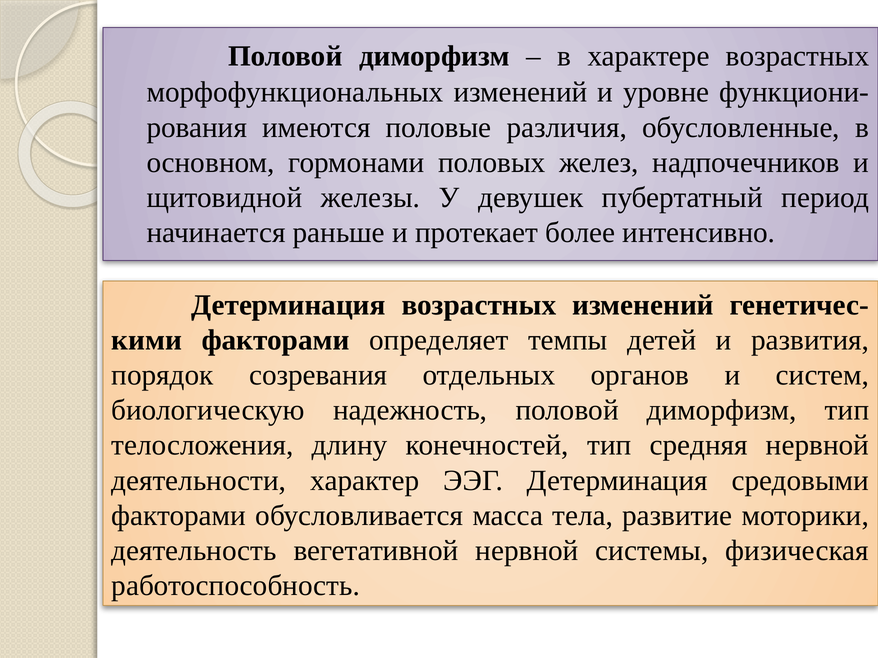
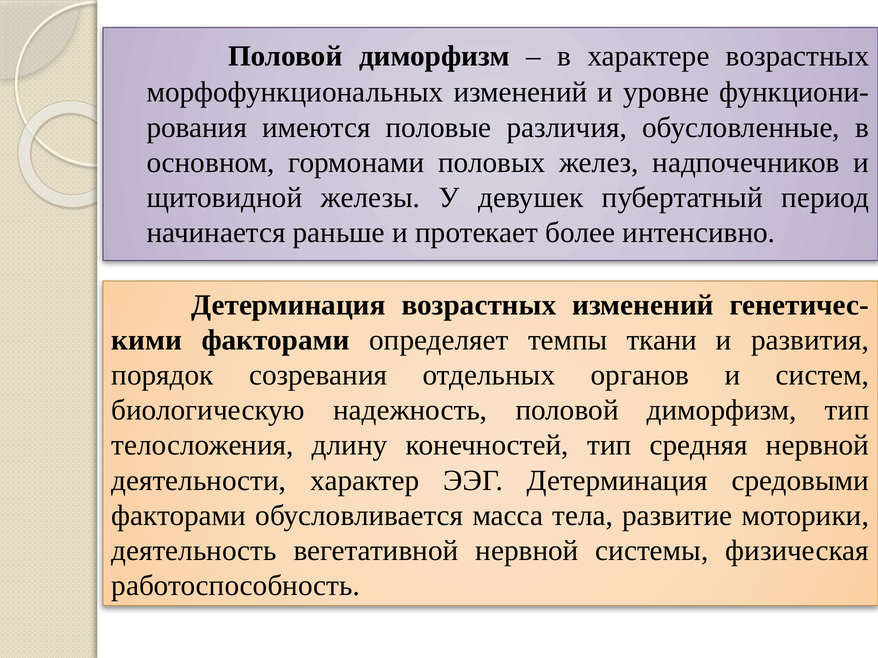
детей: детей -> ткани (662, 340)
